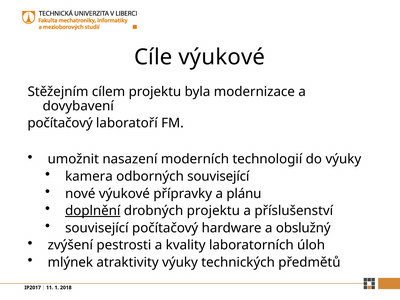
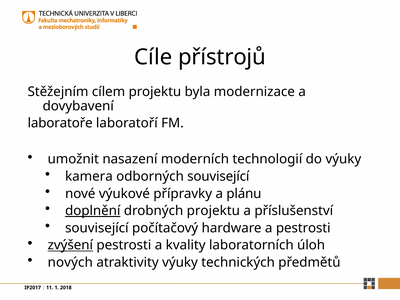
Cíle výukové: výukové -> přístrojů (222, 57)
počítačový: počítačový -> laboratoře (60, 123)
a obslužný: obslužný -> pestrosti (303, 228)
zvýšení underline: none -> present (70, 245)
mlýnek: mlýnek -> nových (70, 262)
